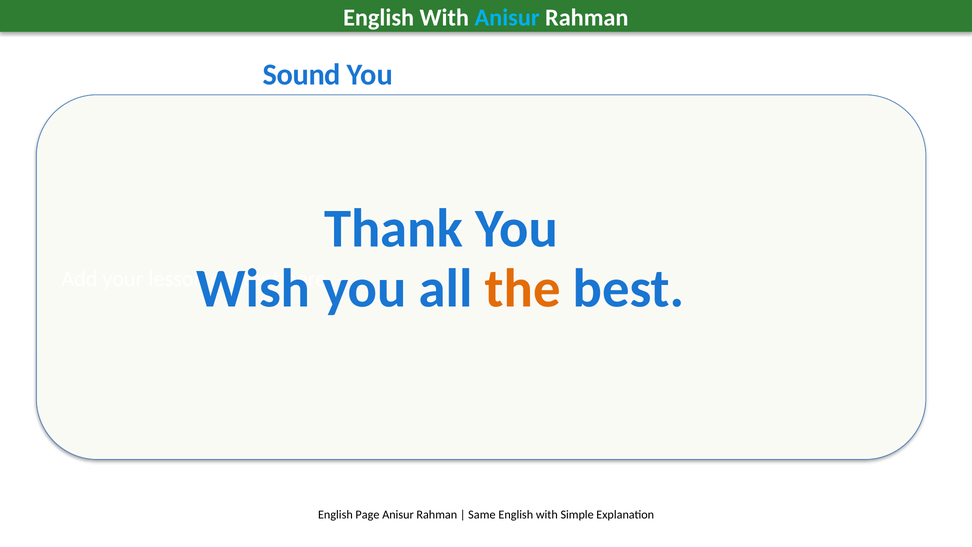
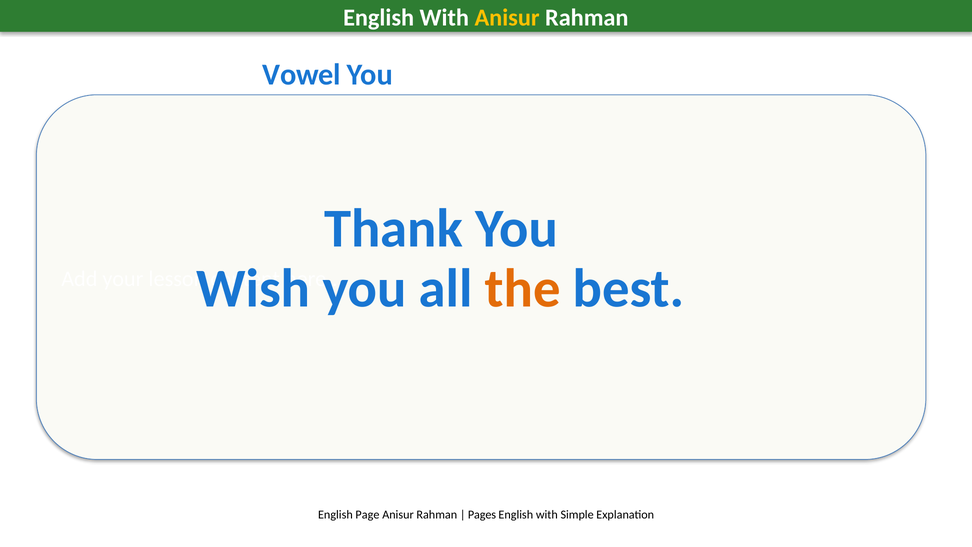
Anisur colour: light blue -> yellow (507, 18)
Sound: Sound -> Vowel (302, 75)
Same: Same -> Pages (482, 515)
